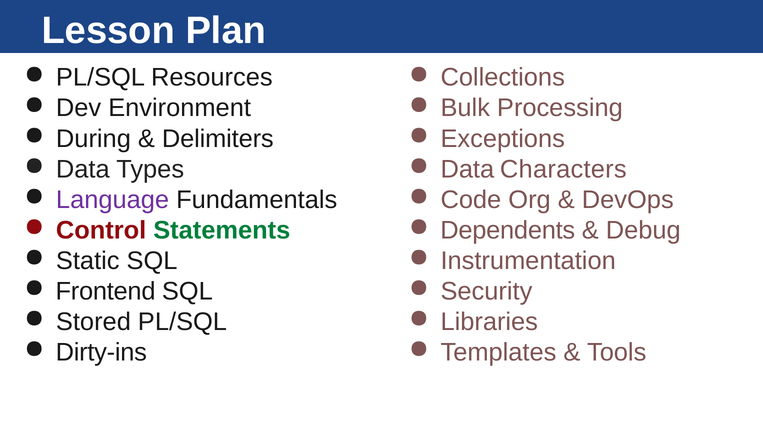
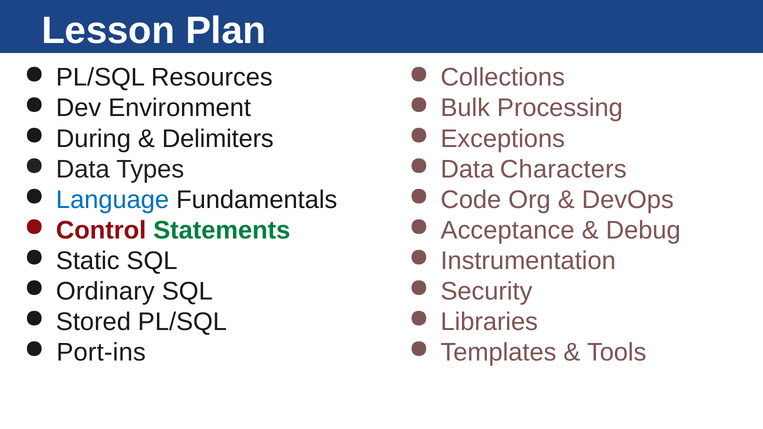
Language colour: purple -> blue (113, 200)
Dependents: Dependents -> Acceptance (508, 230)
Frontend: Frontend -> Ordinary (105, 291)
Dirty-ins: Dirty-ins -> Port-ins (101, 352)
